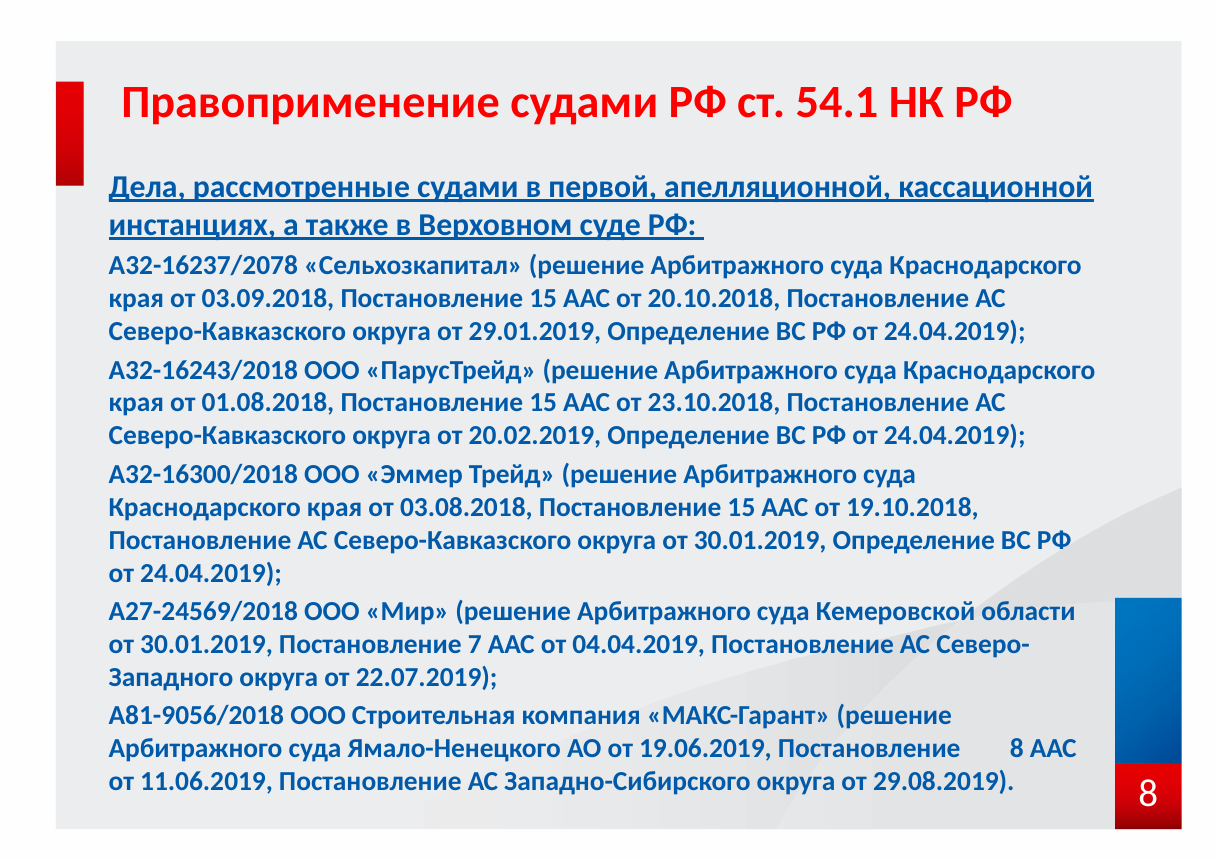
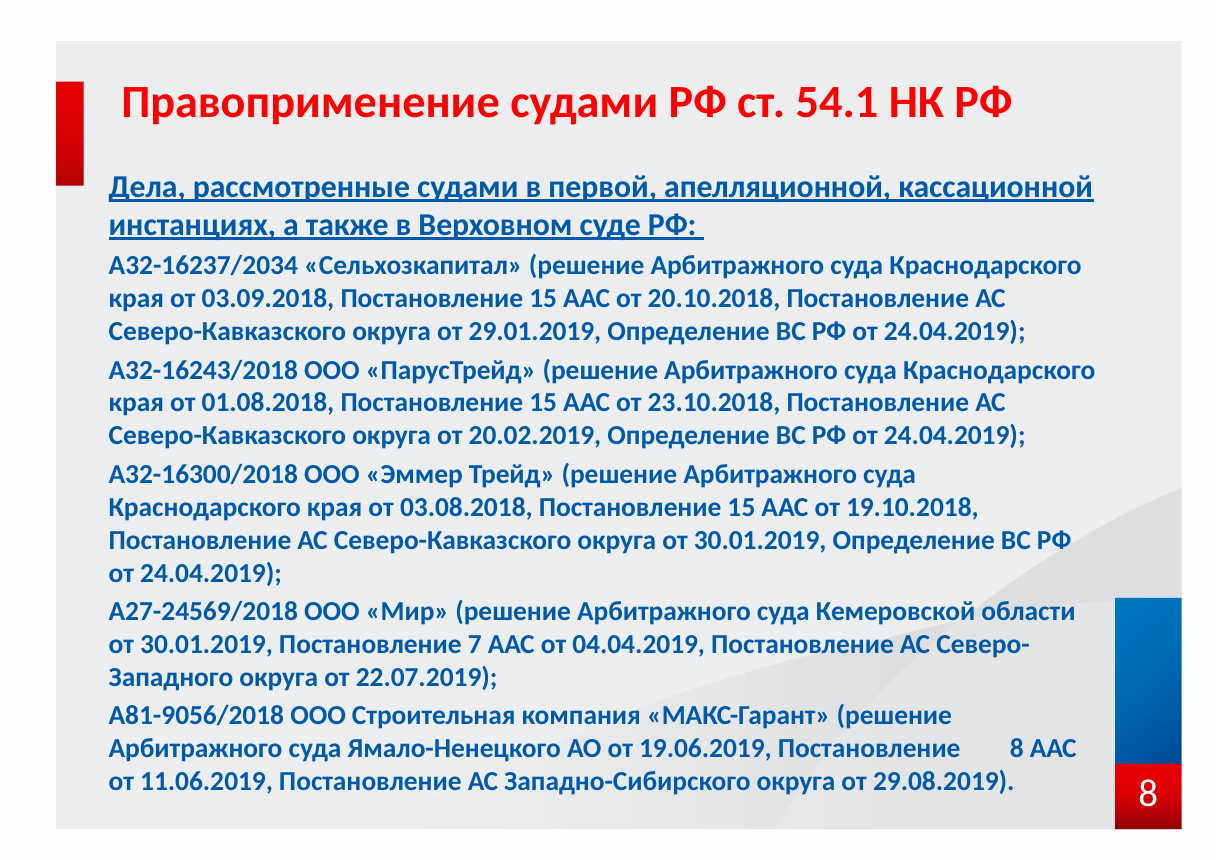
A32-16237/2078: A32-16237/2078 -> A32-16237/2034 (203, 266)
